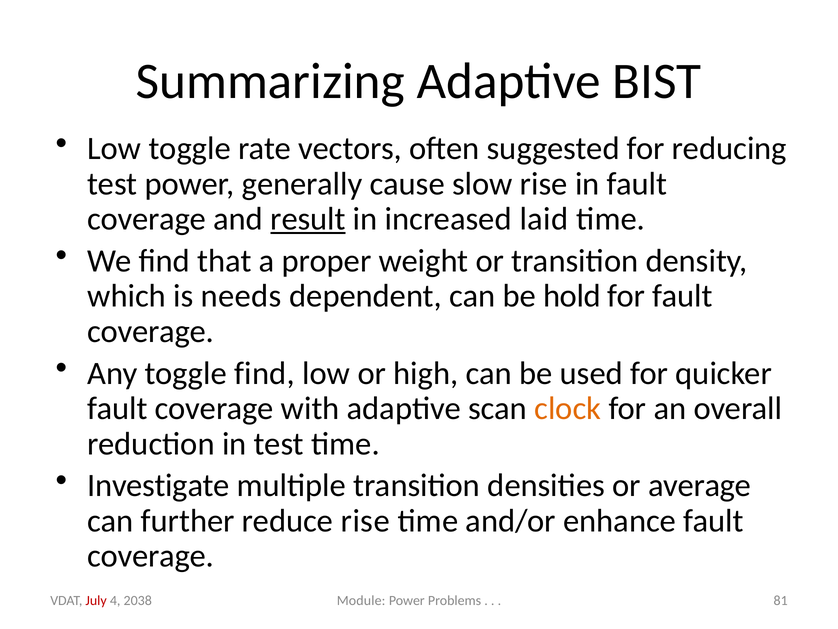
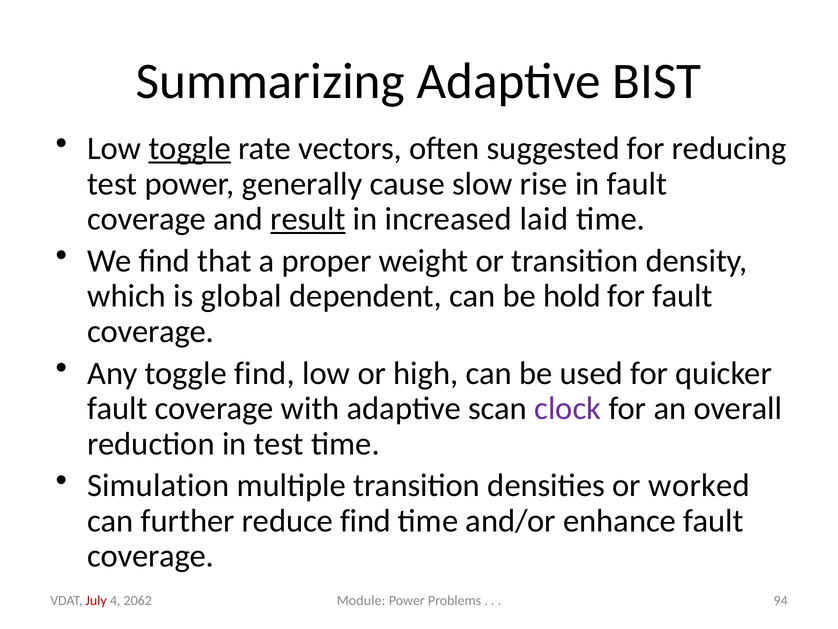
toggle underline: none -> present (190, 148)
needs: needs -> global (241, 296)
clock colour: orange -> purple (568, 408)
Investigate: Investigate -> Simulation (158, 485)
average: average -> worked (699, 485)
reduce rise: rise -> find (366, 521)
81: 81 -> 94 (781, 600)
2038: 2038 -> 2062 (138, 600)
